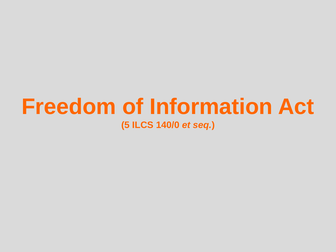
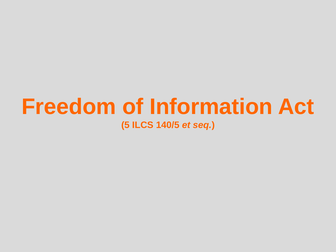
140/0: 140/0 -> 140/5 (168, 125)
